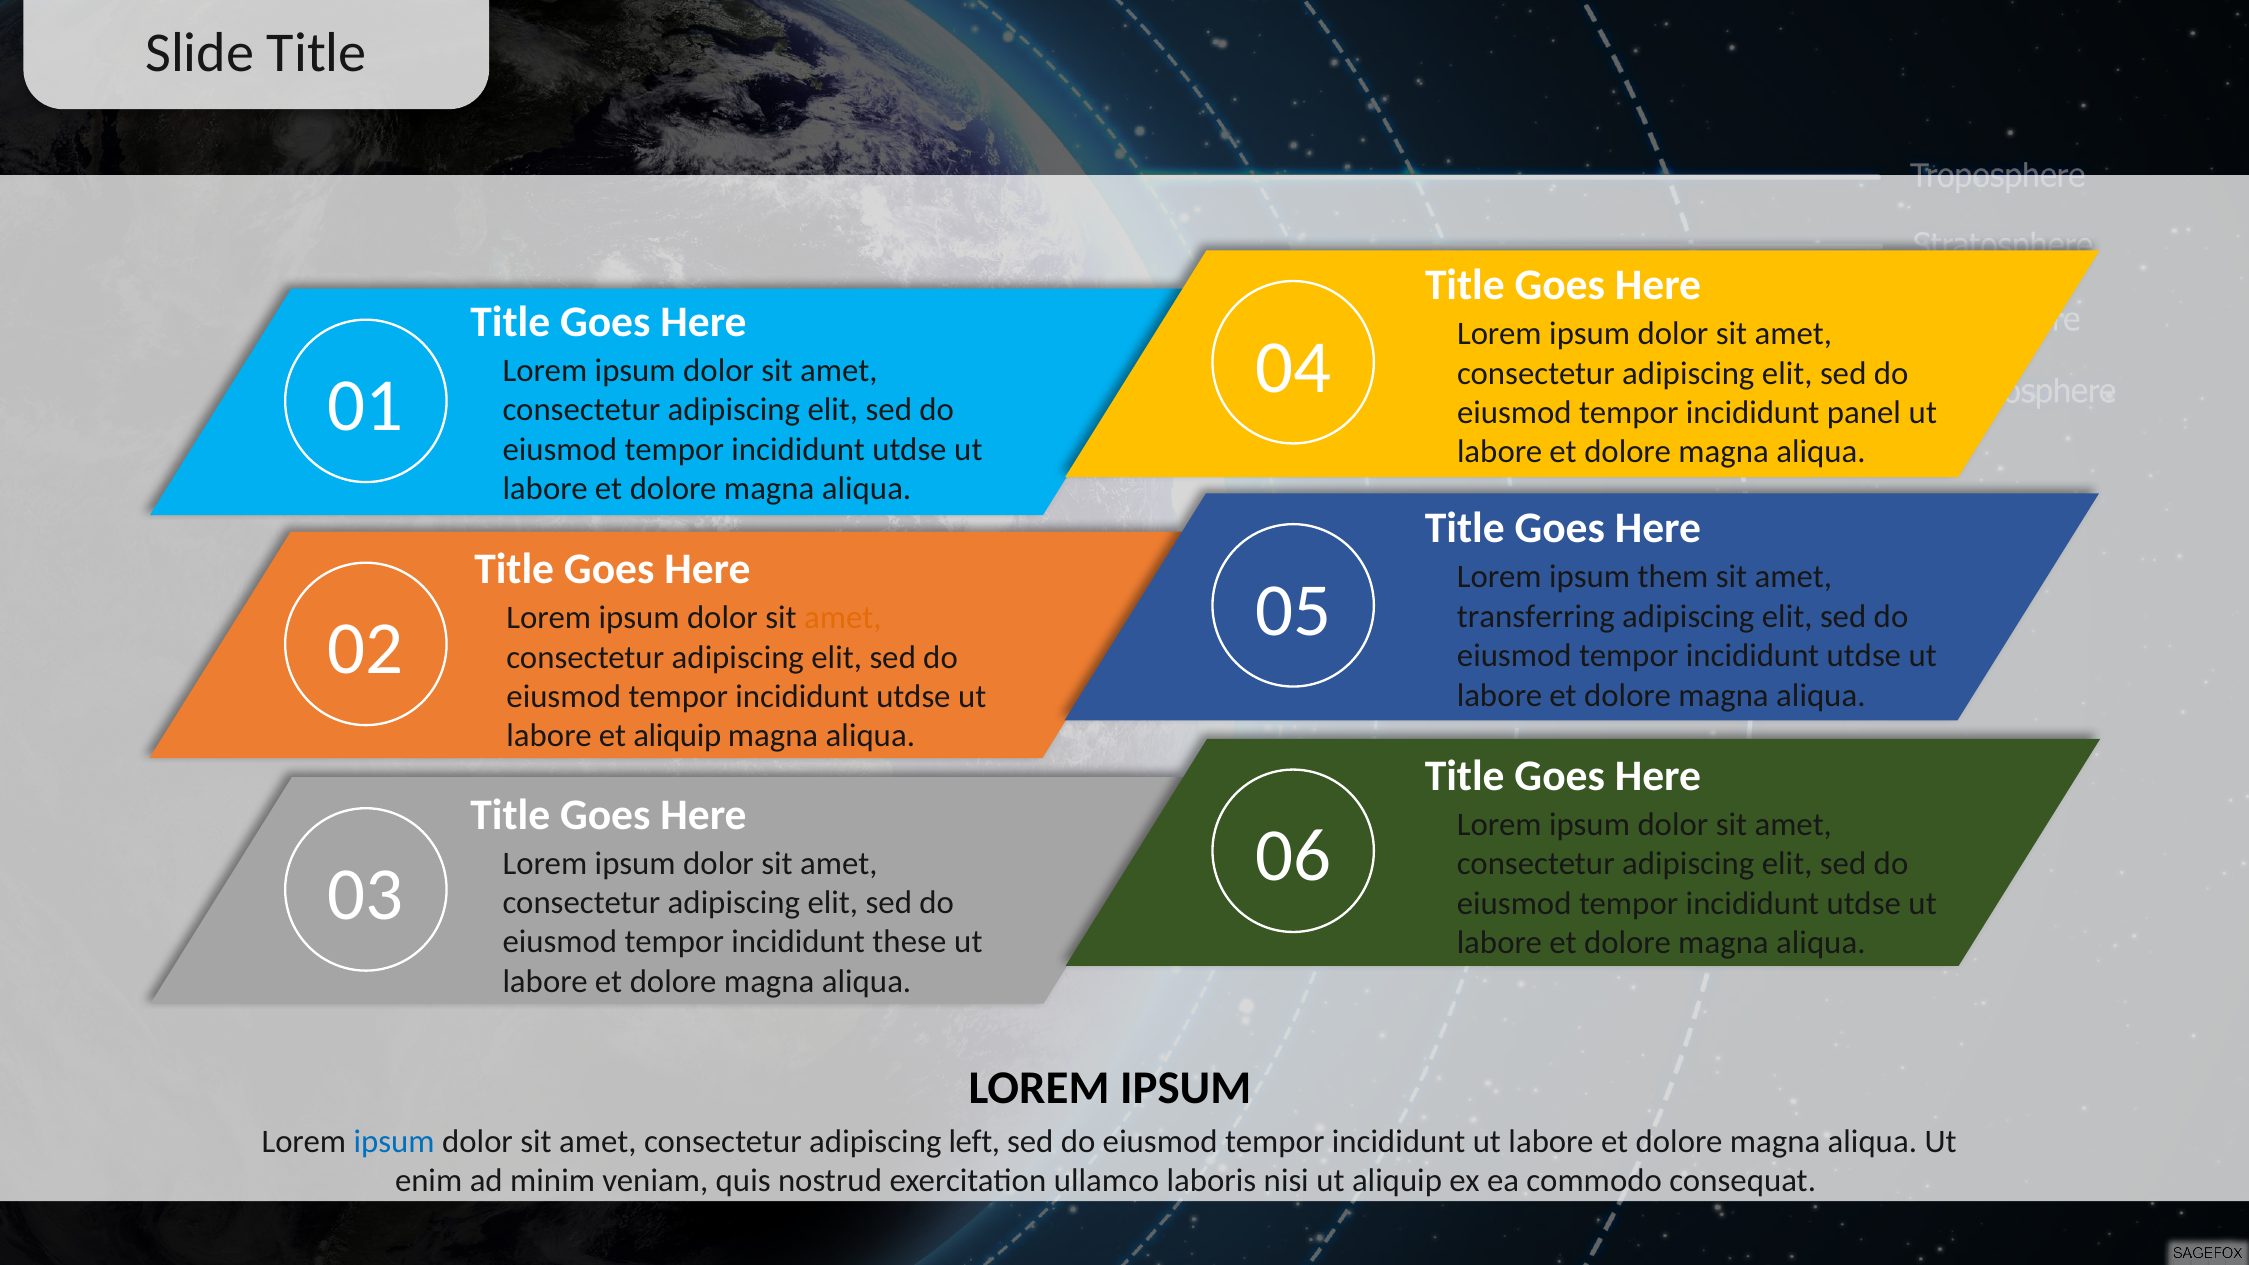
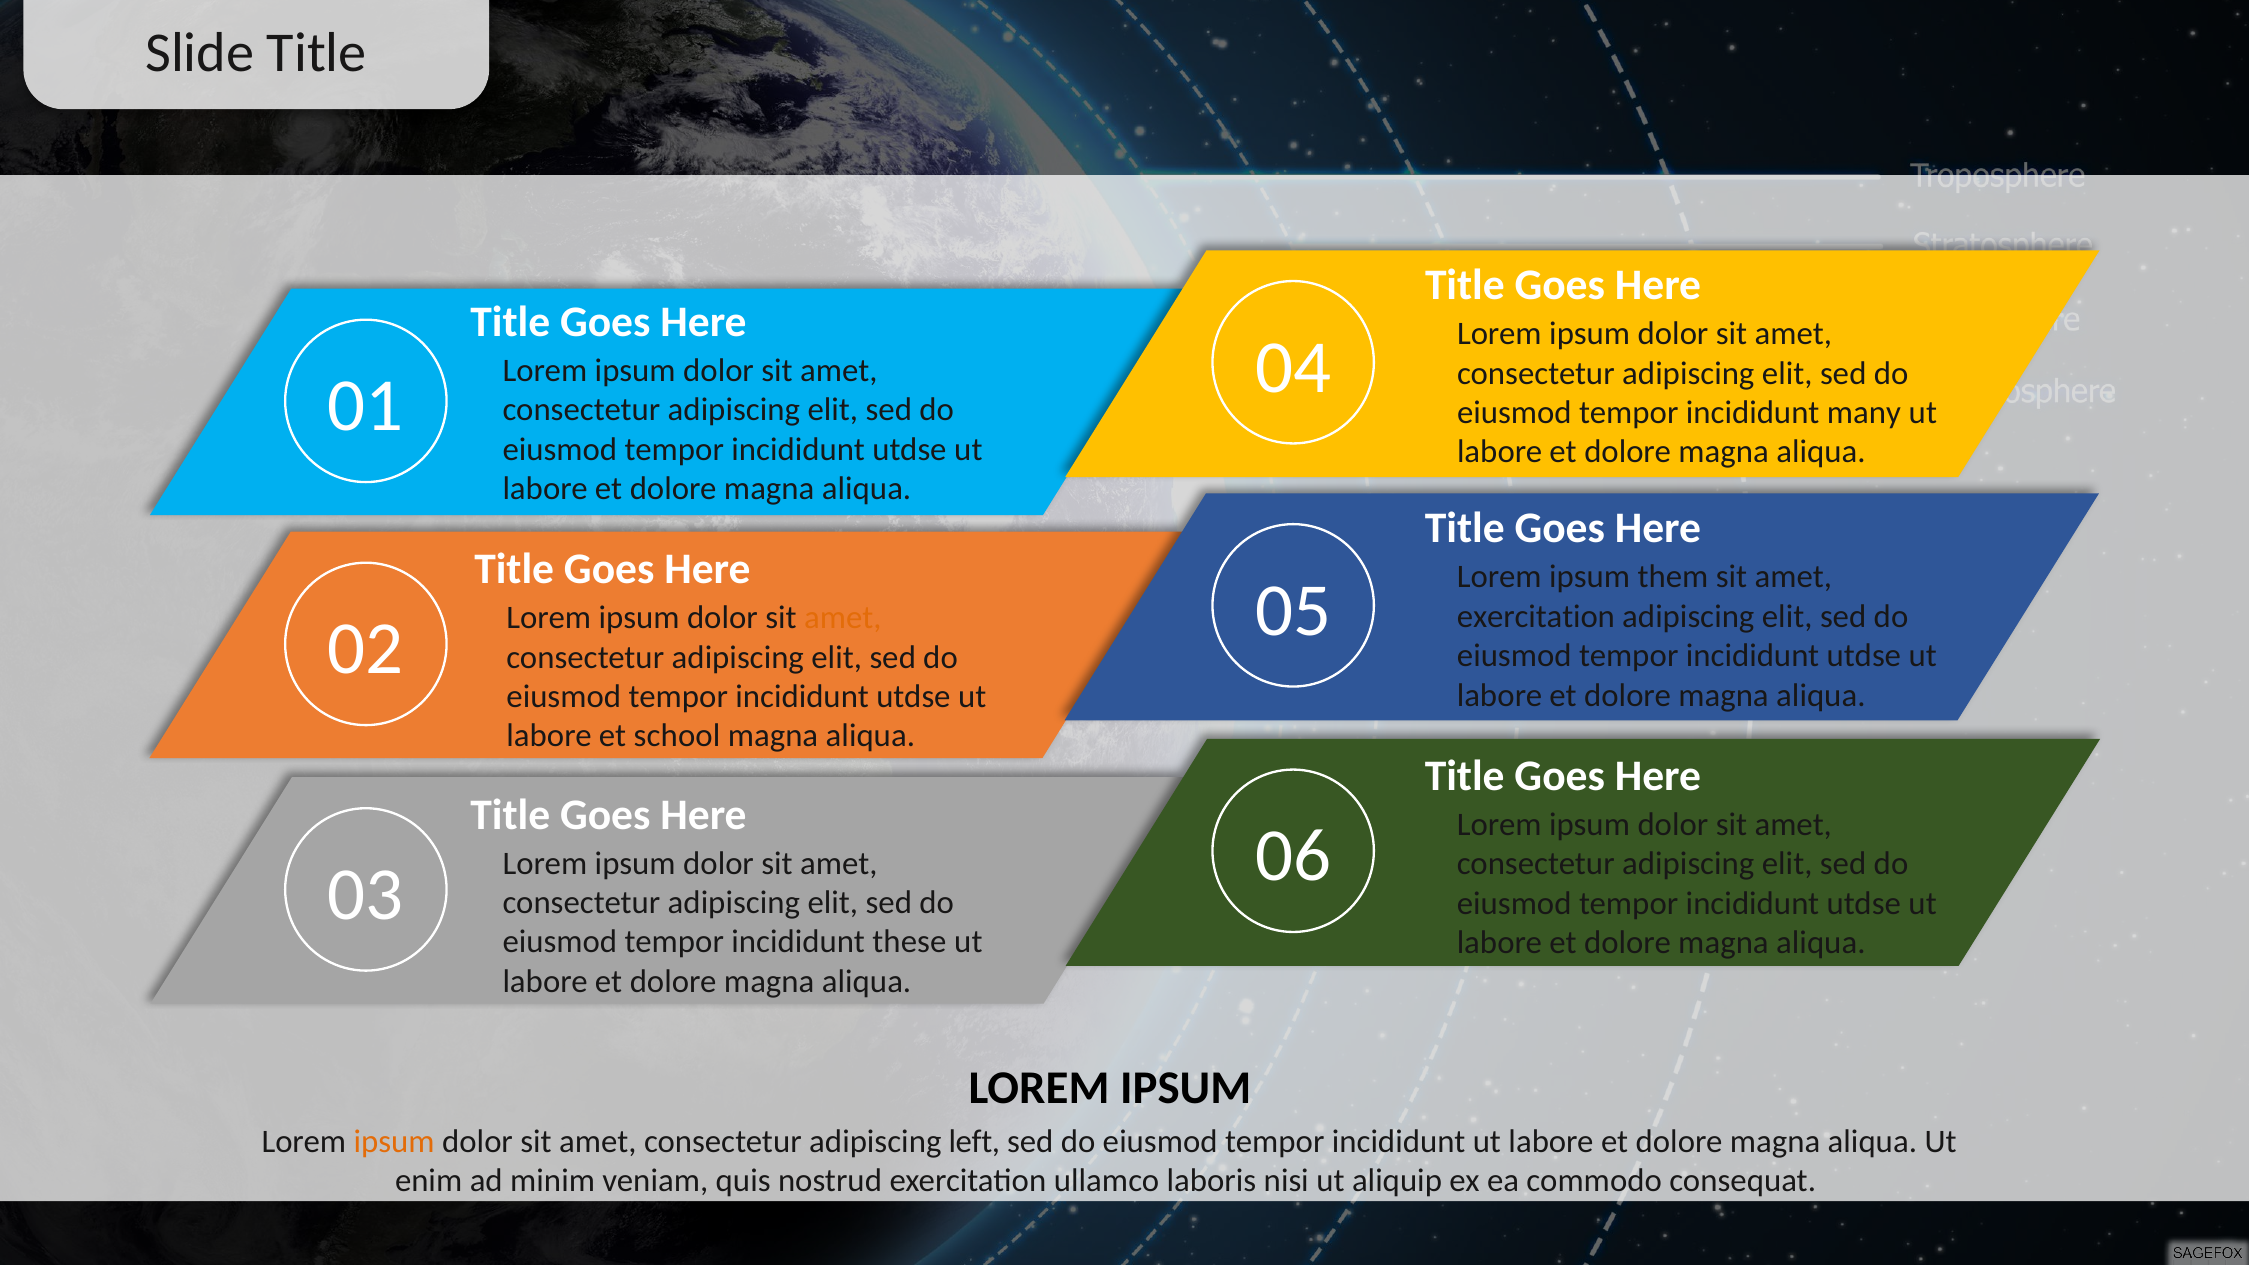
panel: panel -> many (1864, 413)
transferring: transferring -> exercitation (1536, 616)
et aliquip: aliquip -> school (677, 736)
ipsum colour: blue -> orange (394, 1142)
